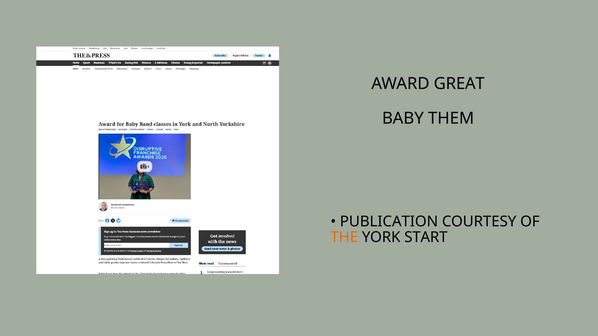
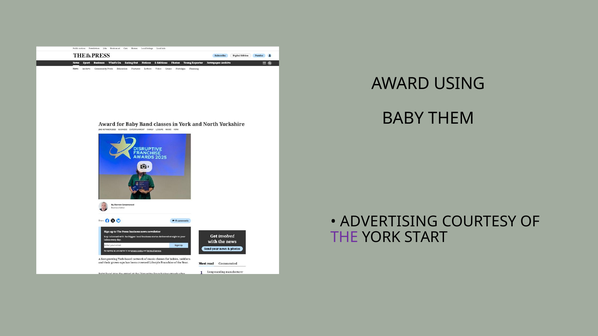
GREAT: GREAT -> USING (459, 84)
PUBLICATION: PUBLICATION -> ADVERTISING (389, 222)
THE colour: orange -> purple (344, 237)
